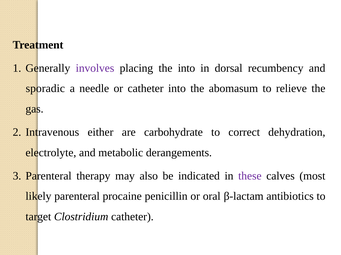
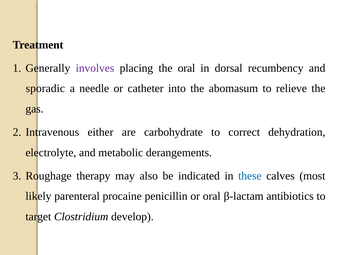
the into: into -> oral (187, 68)
Parenteral: Parenteral -> Roughage (49, 176)
these colour: purple -> blue (250, 176)
Clostridium catheter: catheter -> develop (132, 217)
